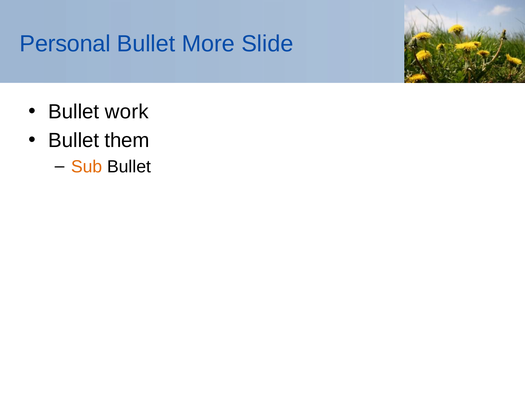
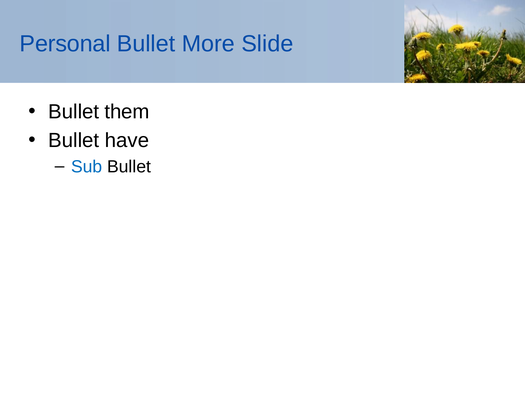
work: work -> them (127, 112)
them: them -> have (127, 140)
Sub colour: orange -> blue (87, 166)
